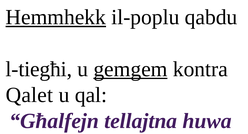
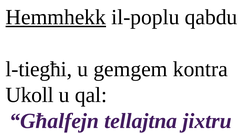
gemgem underline: present -> none (130, 69)
Qalet: Qalet -> Ukoll (30, 95)
huwa: huwa -> jixtru (207, 121)
